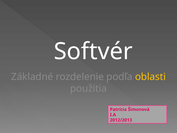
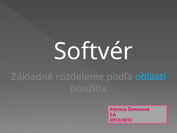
oblasti colour: yellow -> light blue (150, 77)
